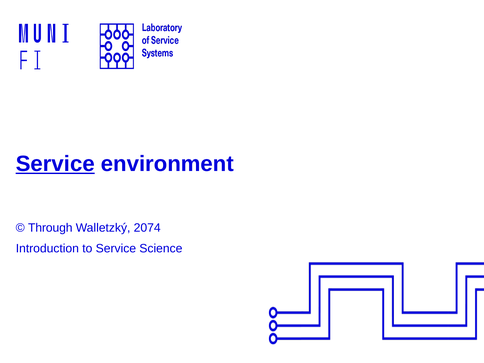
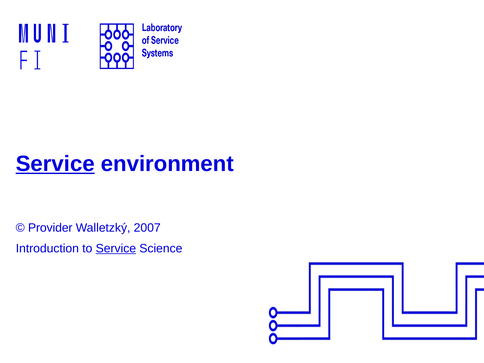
Through: Through -> Provider (50, 228)
2074: 2074 -> 2007 (147, 228)
Service underline: none -> present (116, 249)
